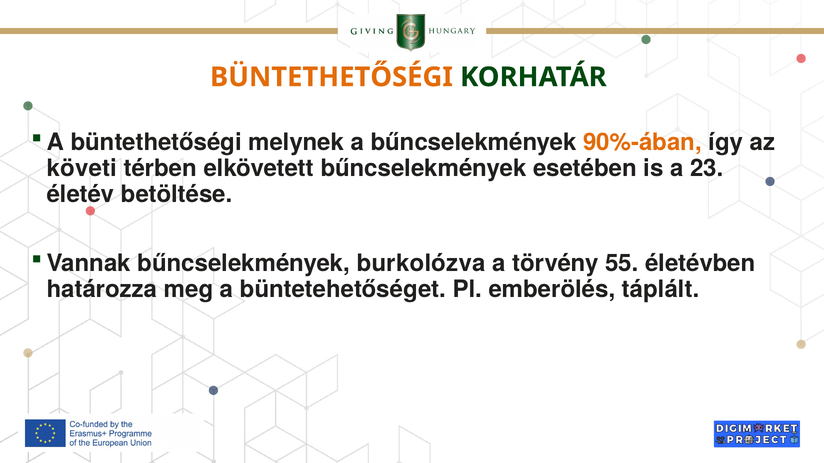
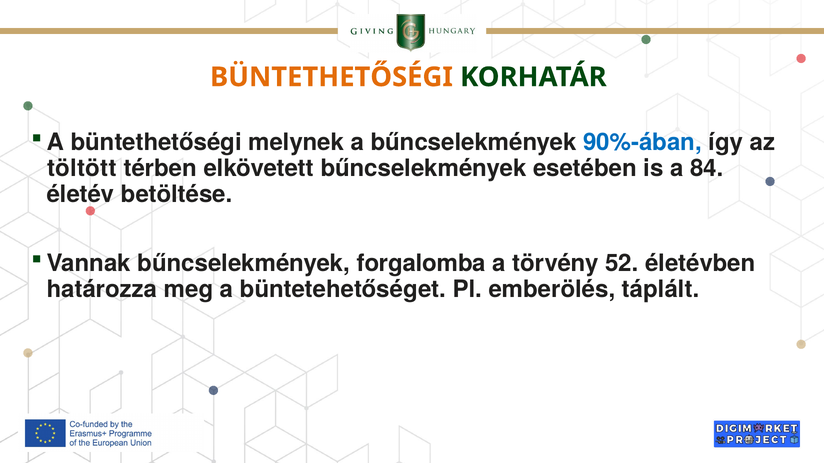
90%-ában colour: orange -> blue (642, 142)
követi: követi -> töltött (82, 168)
23: 23 -> 84 (707, 168)
burkolózva: burkolózva -> forgalomba (421, 263)
55: 55 -> 52 (622, 263)
